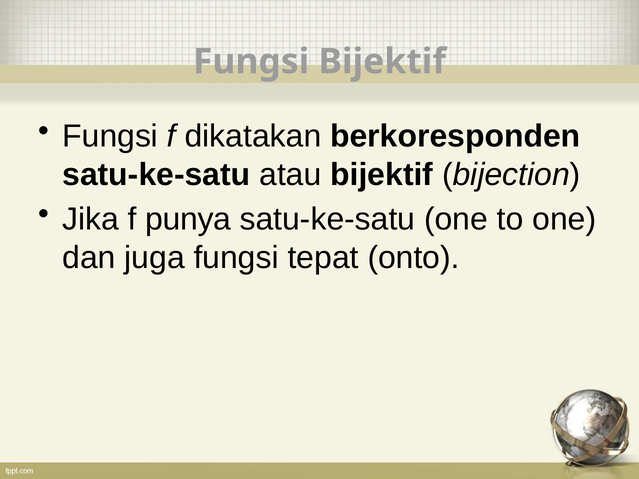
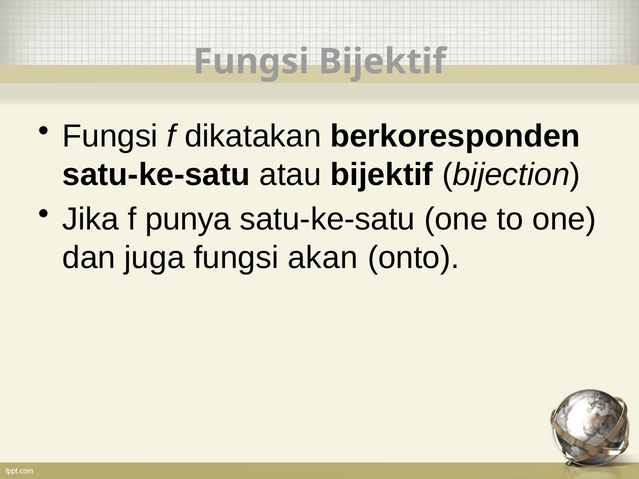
tepat: tepat -> akan (323, 258)
